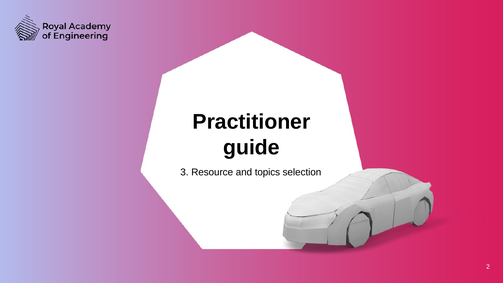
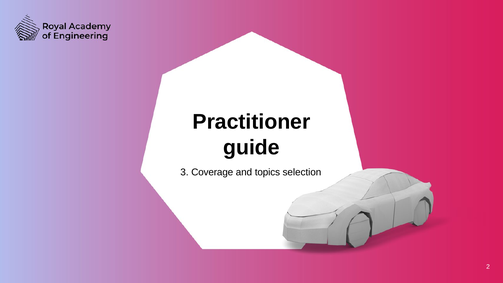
Resource: Resource -> Coverage (212, 172)
